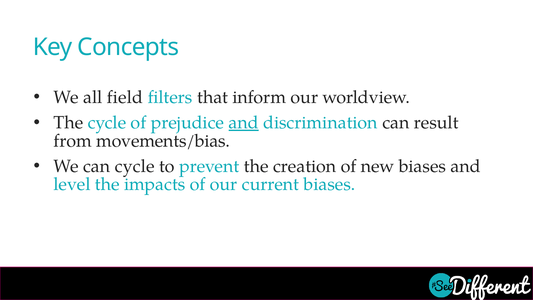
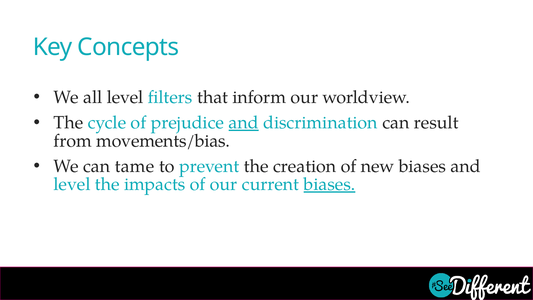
all field: field -> level (125, 97)
can cycle: cycle -> tame (135, 166)
biases underline: none -> present (329, 184)
